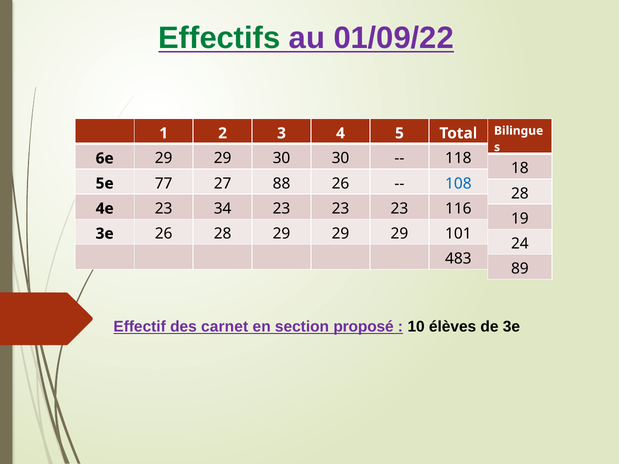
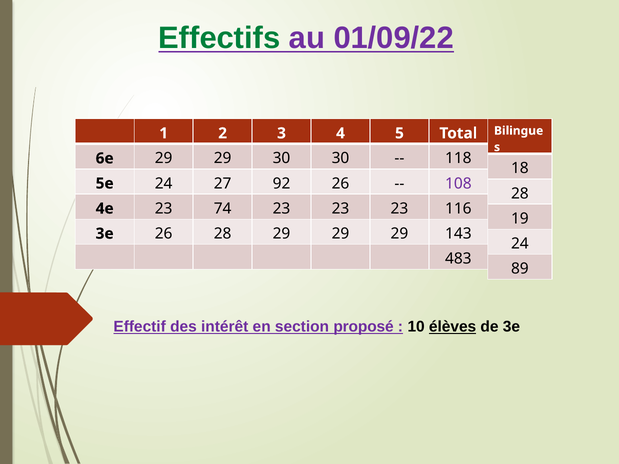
77: 77 -> 24 (164, 184)
88: 88 -> 92 (282, 184)
108 colour: blue -> purple (458, 184)
34: 34 -> 74 (223, 209)
101: 101 -> 143 (458, 234)
carnet: carnet -> intérêt (225, 327)
élèves underline: none -> present (453, 327)
